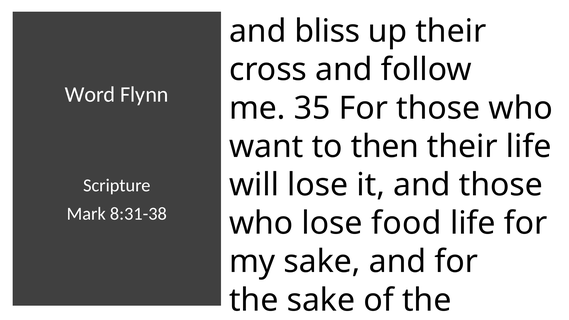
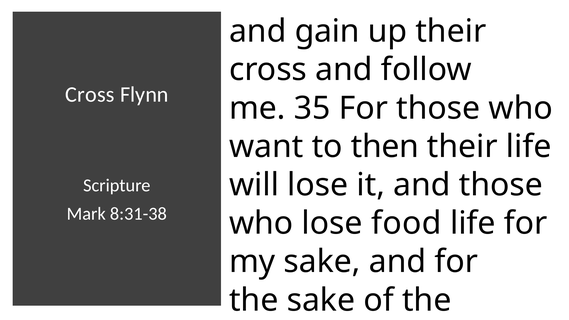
bliss: bliss -> gain (327, 31)
Word: Word -> Cross (90, 95)
